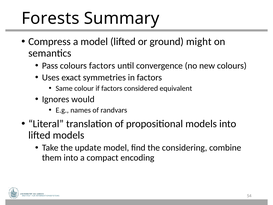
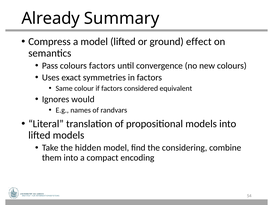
Forests: Forests -> Already (51, 18)
might: might -> effect (199, 42)
update: update -> hidden (88, 148)
